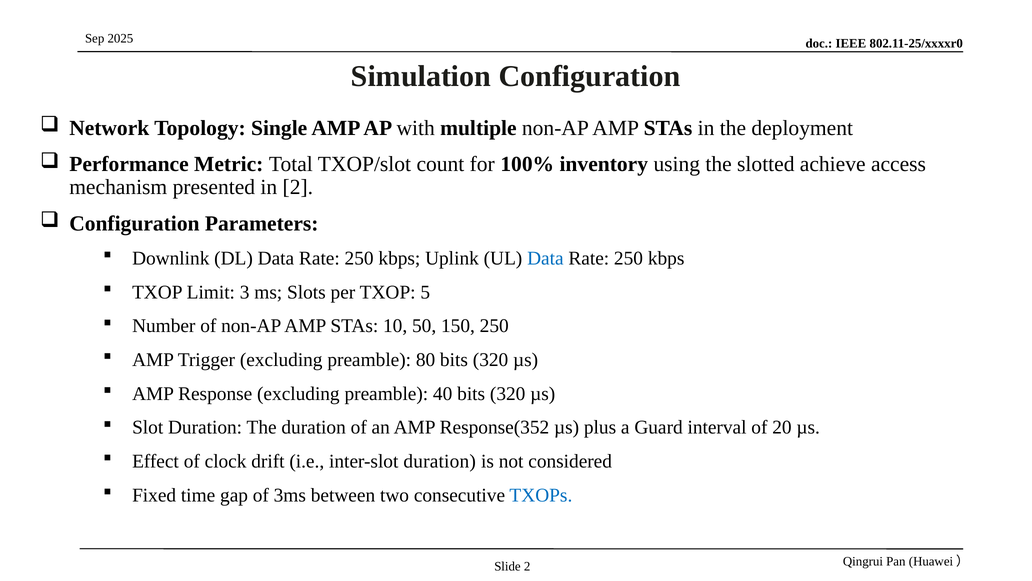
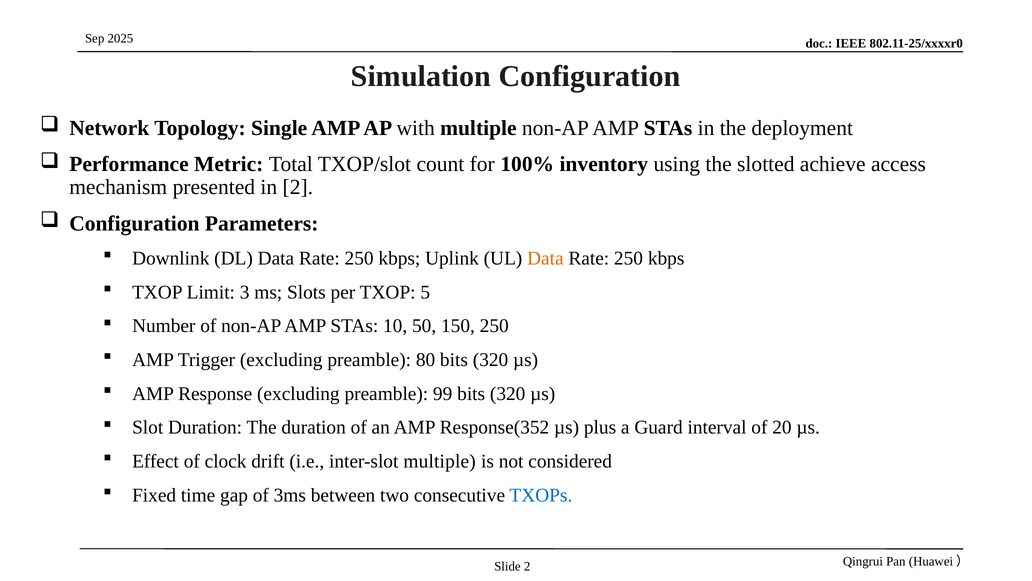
Data colour: blue -> orange (545, 258)
40: 40 -> 99 (443, 393)
inter-slot duration: duration -> multiple (440, 461)
